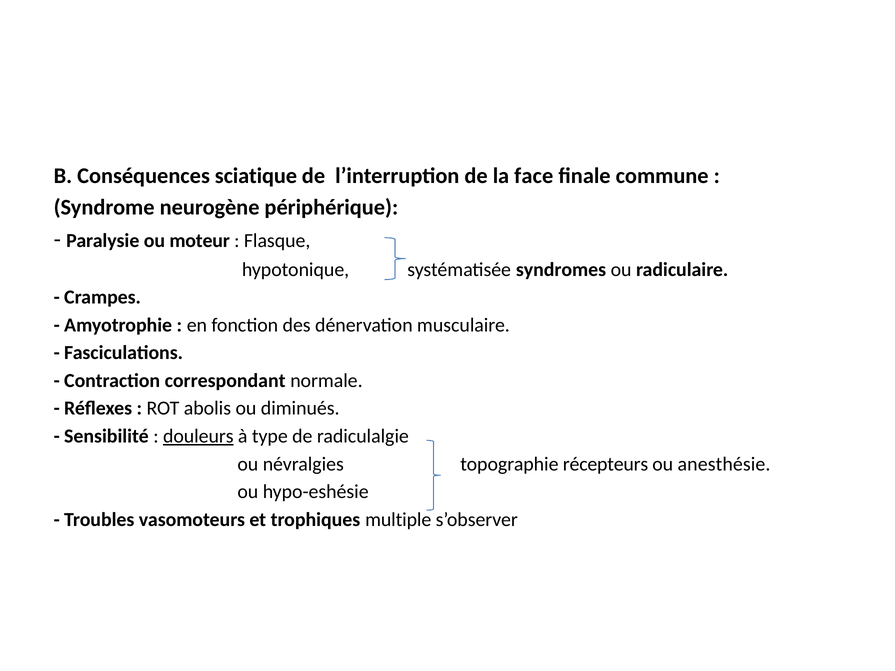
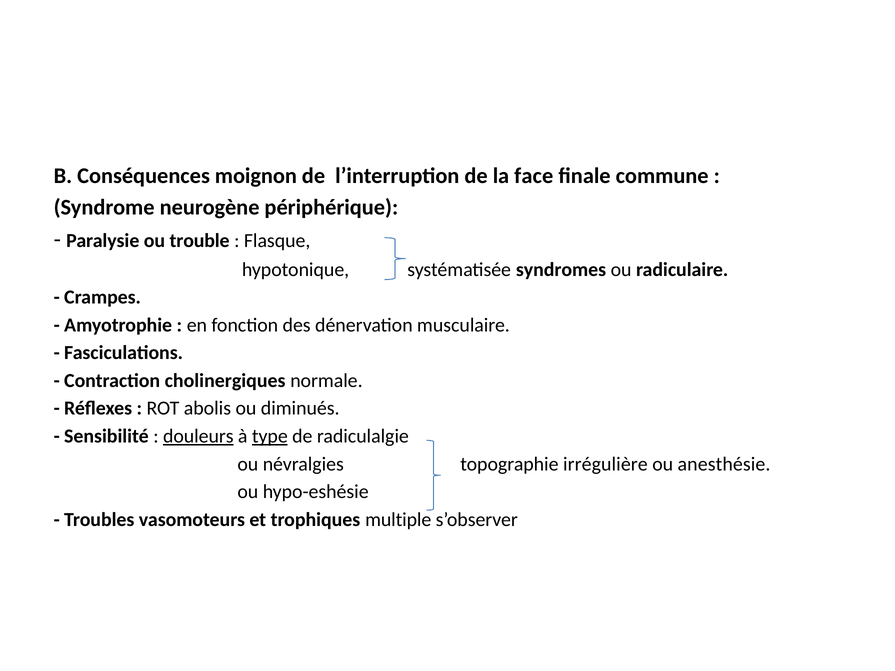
sciatique: sciatique -> moignon (256, 176)
moteur: moteur -> trouble (200, 241)
correspondant: correspondant -> cholinergiques (225, 381)
type underline: none -> present (270, 436)
récepteurs: récepteurs -> irrégulière (605, 464)
